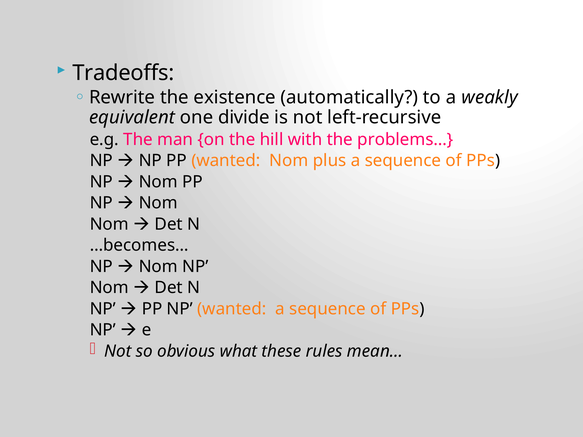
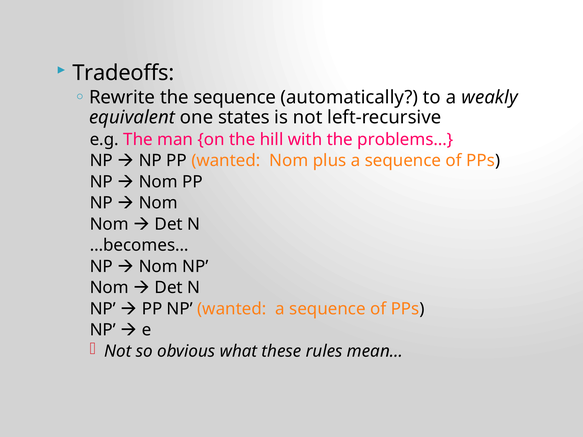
the existence: existence -> sequence (235, 97)
divide: divide -> states (244, 117)
